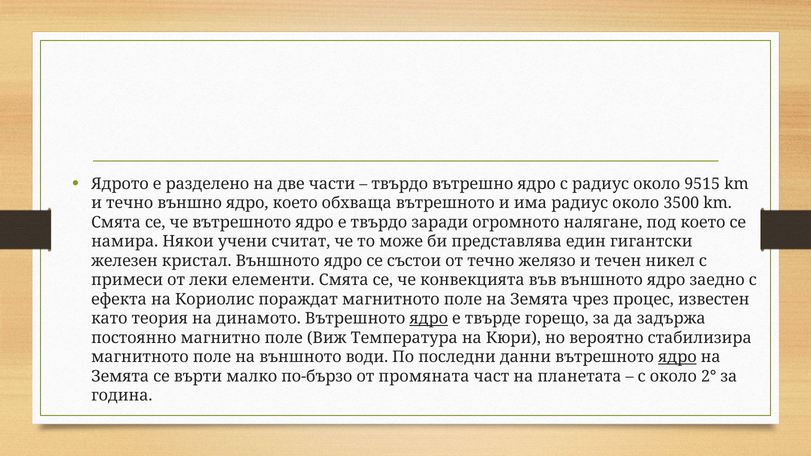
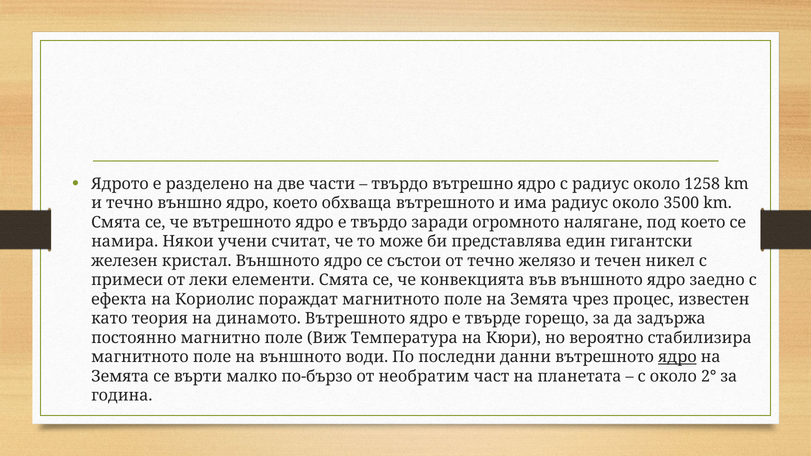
9515: 9515 -> 1258 (702, 184)
ядро underline: present -> none (429, 319)
промяната: промяната -> необратим (424, 376)
